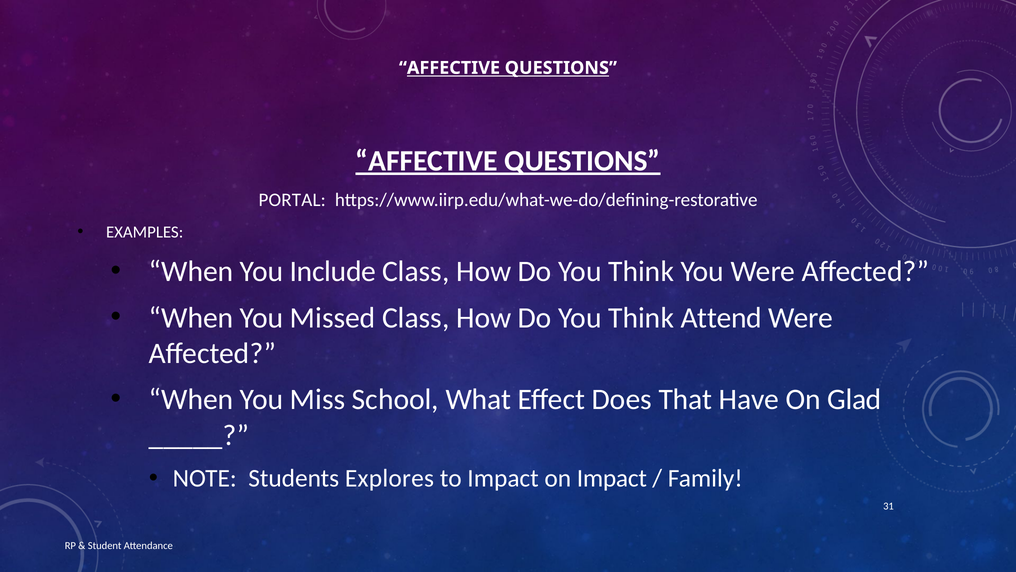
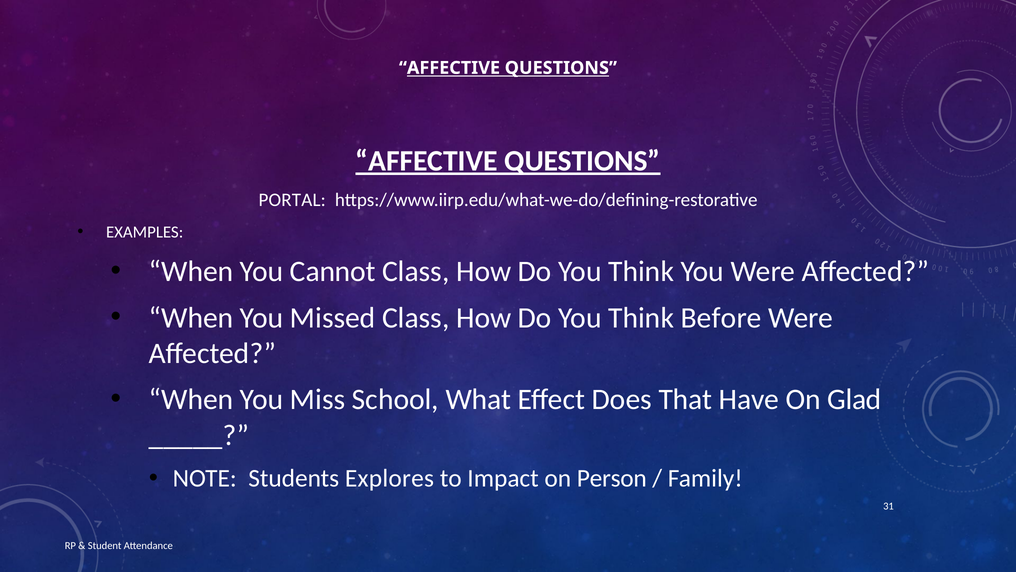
Include: Include -> Cannot (333, 271)
Attend: Attend -> Before (721, 318)
on Impact: Impact -> Person (612, 478)
